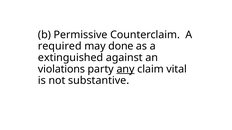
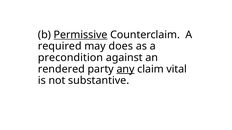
Permissive underline: none -> present (81, 35)
done: done -> does (121, 46)
extinguished: extinguished -> precondition (71, 58)
violations: violations -> rendered (61, 69)
